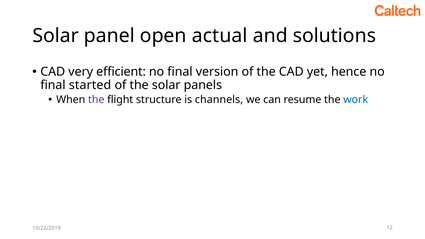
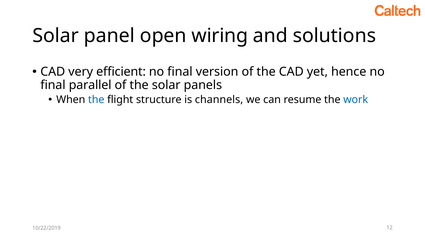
actual: actual -> wiring (220, 36)
started: started -> parallel (90, 85)
the colour: purple -> blue (96, 100)
